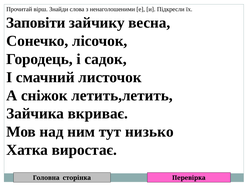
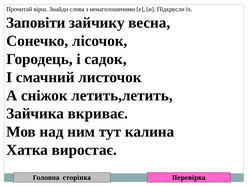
низько: низько -> калина (150, 132)
